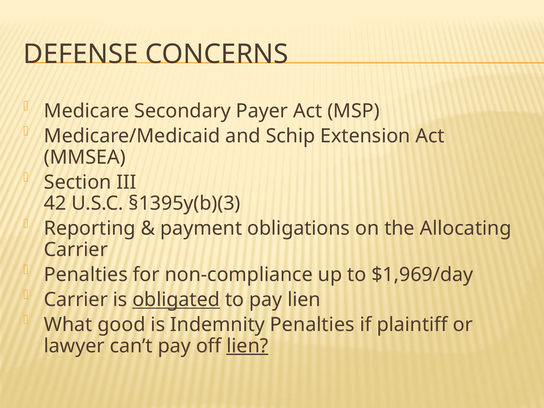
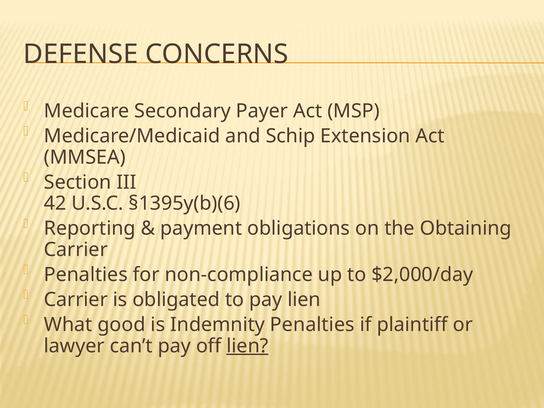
§1395y(b)(3: §1395y(b)(3 -> §1395y(b)(6 (185, 203)
Allocating: Allocating -> Obtaining (466, 228)
$1,969/day: $1,969/day -> $2,000/day (422, 275)
obligated underline: present -> none (176, 300)
